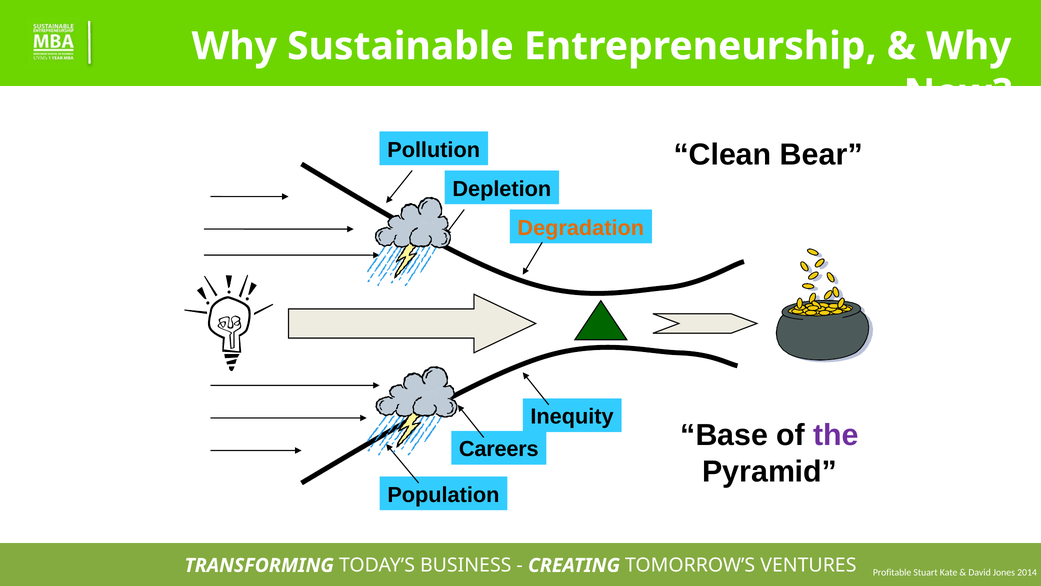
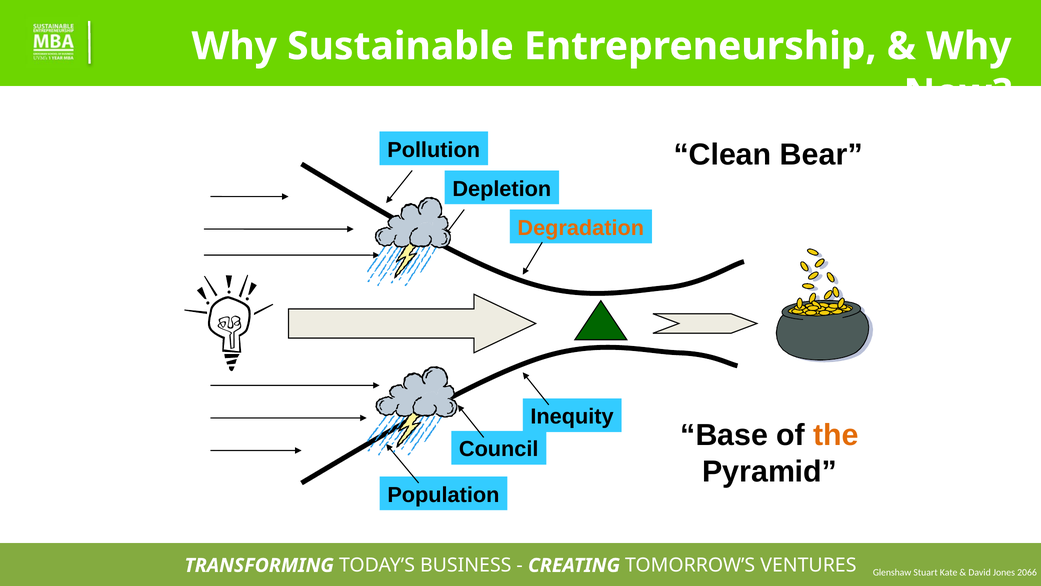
the colour: purple -> orange (836, 435)
Careers: Careers -> Council (499, 449)
Profitable: Profitable -> Glenshaw (892, 572)
2014: 2014 -> 2066 (1027, 572)
